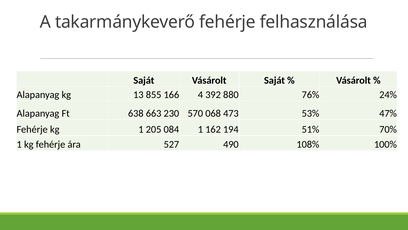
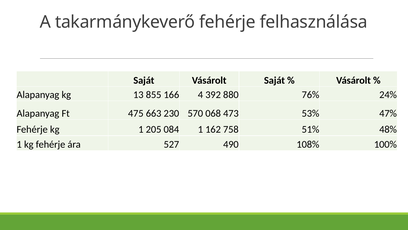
638: 638 -> 475 (136, 113)
194: 194 -> 758 (231, 129)
70%: 70% -> 48% (388, 129)
